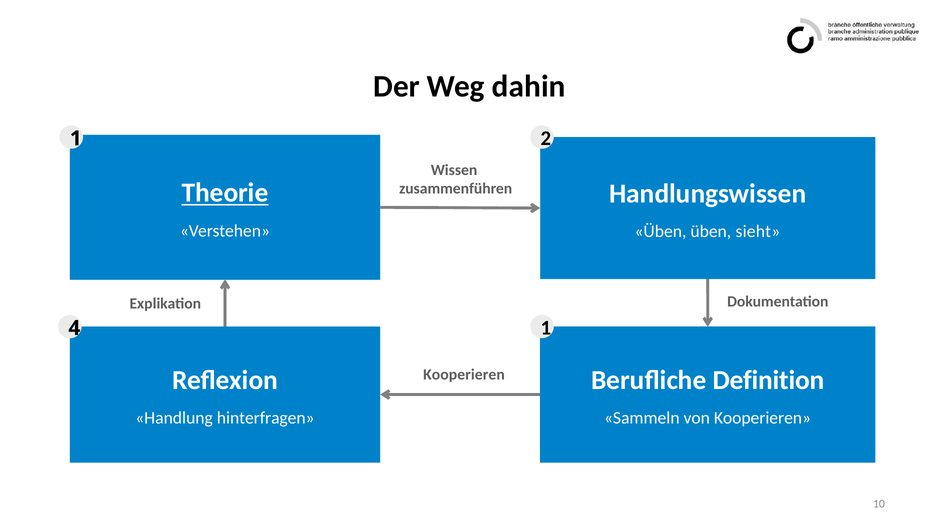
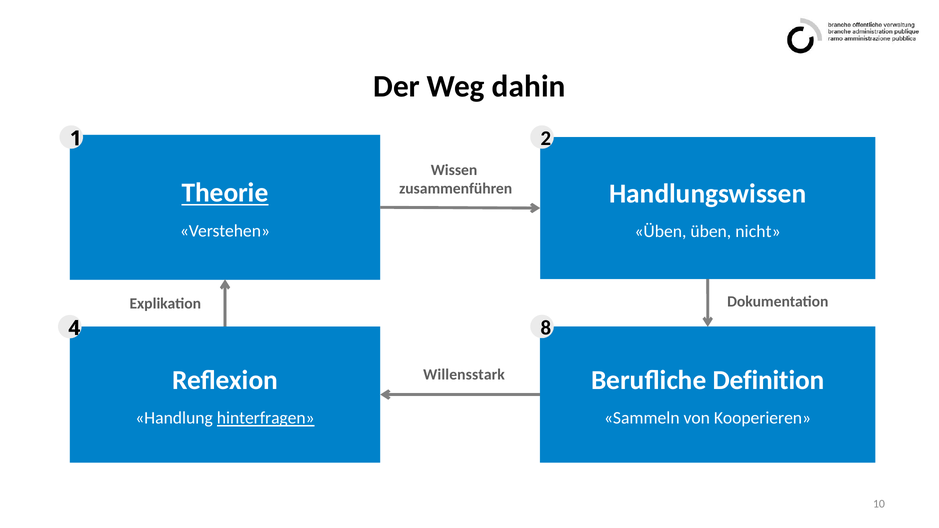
sieht: sieht -> nicht (758, 232)
4 1: 1 -> 8 (546, 328)
Kooperieren: Kooperieren -> Willensstark (464, 375)
hinterfragen underline: none -> present (266, 418)
